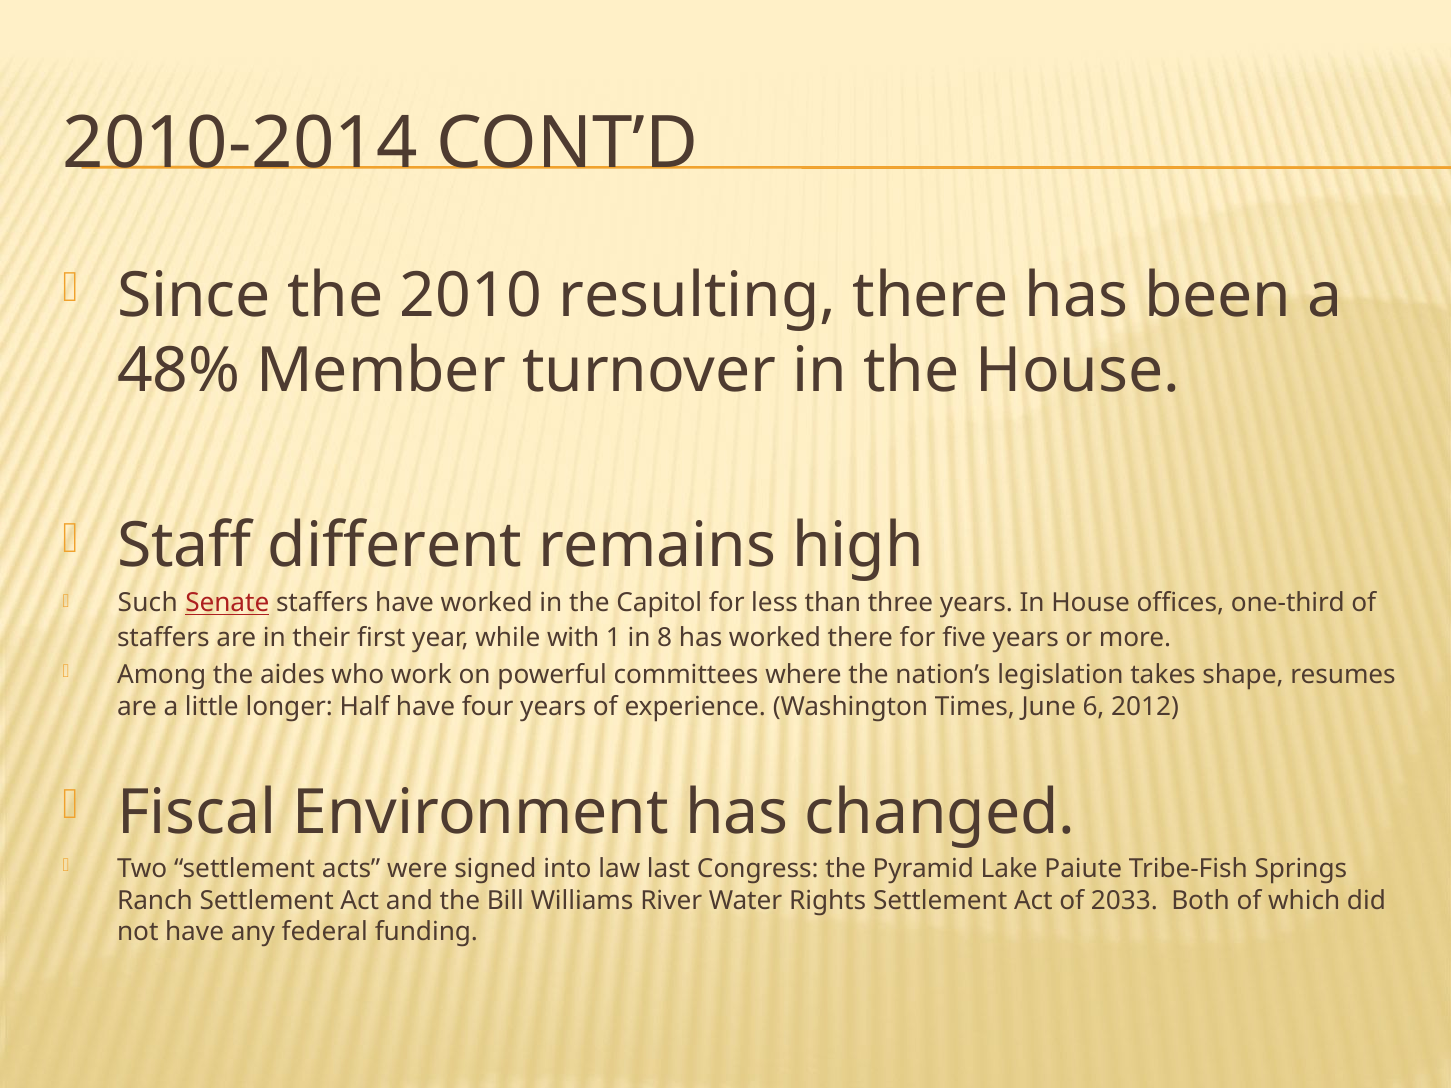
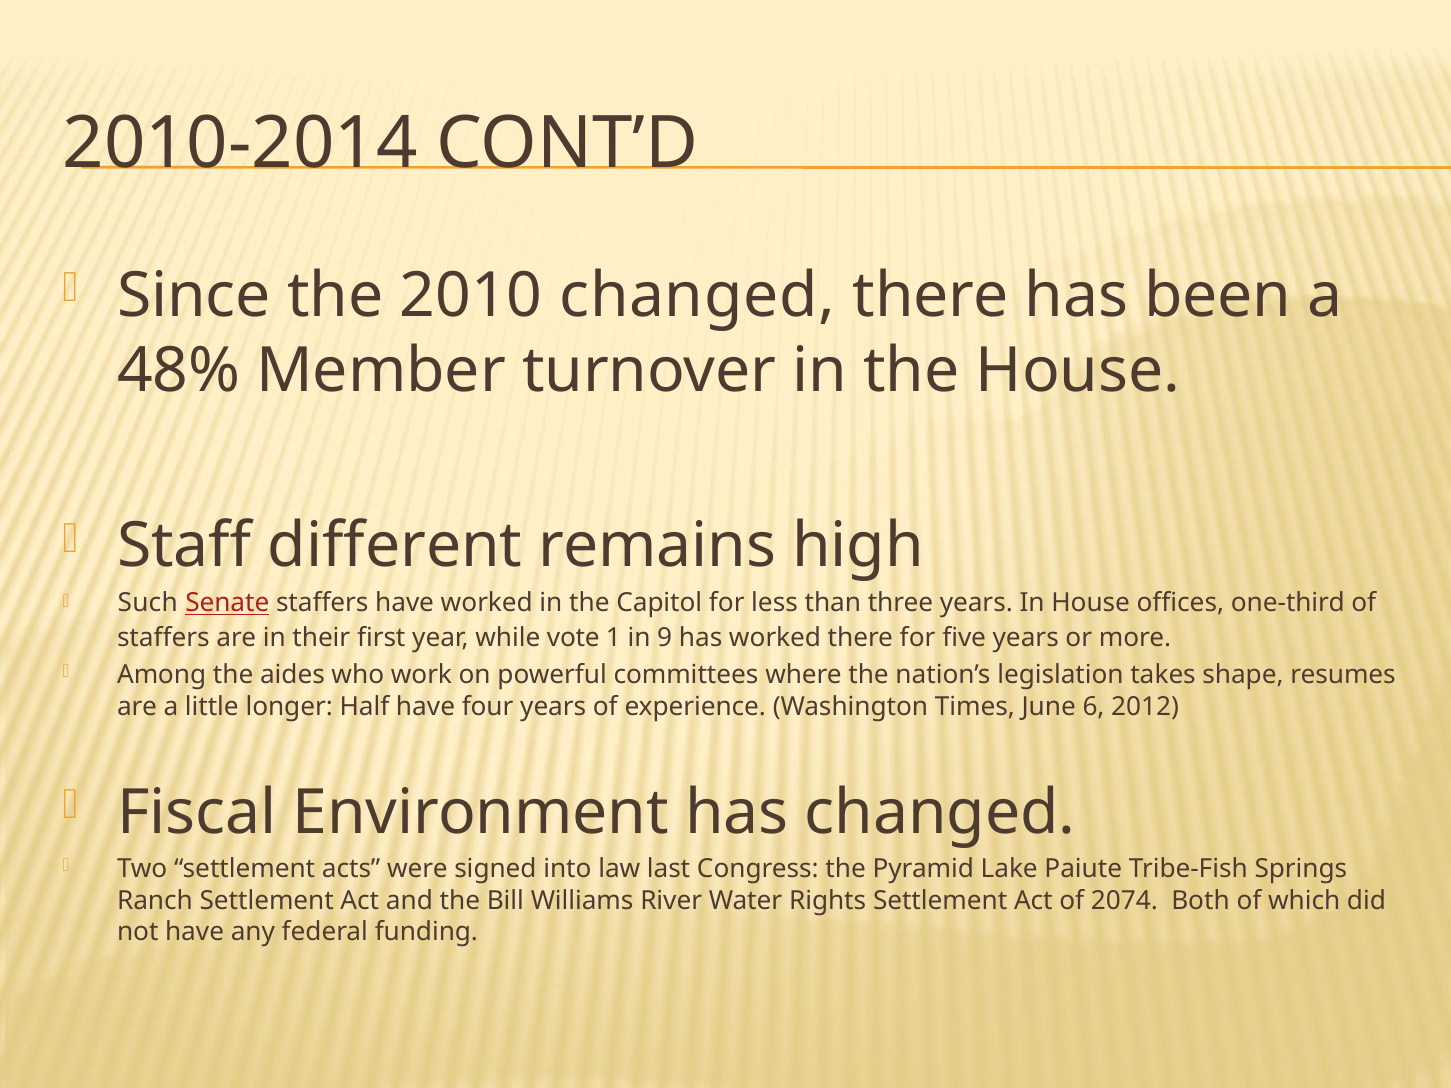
2010 resulting: resulting -> changed (697, 296)
with: with -> vote (573, 638)
8: 8 -> 9 (665, 638)
2033: 2033 -> 2074 (1124, 901)
